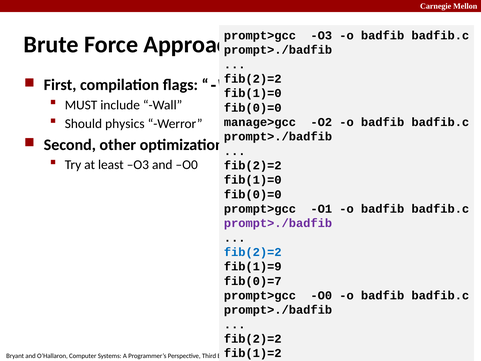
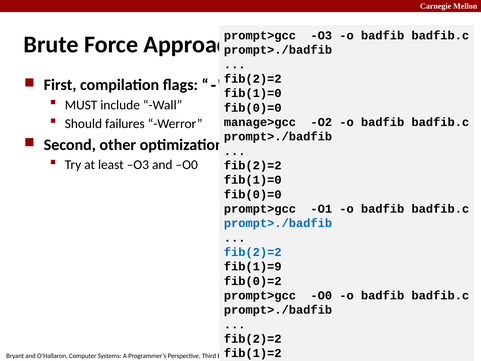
physics: physics -> failures (125, 124)
prompt>./badfib colour: purple -> blue (278, 223)
fib(0)=7: fib(0)=7 -> fib(0)=2 (253, 281)
